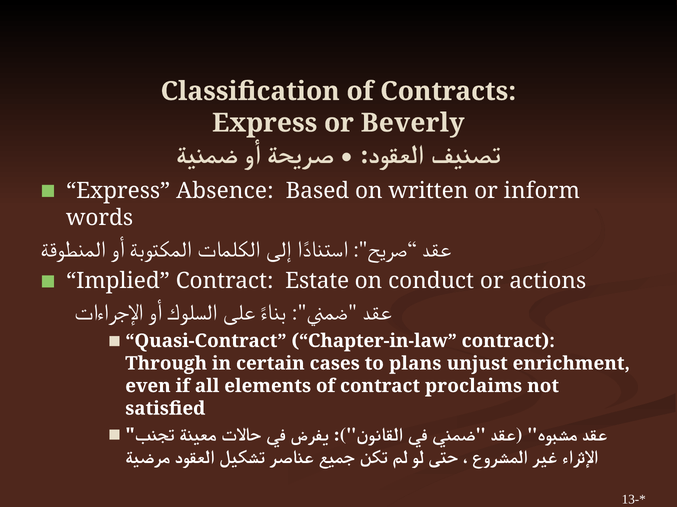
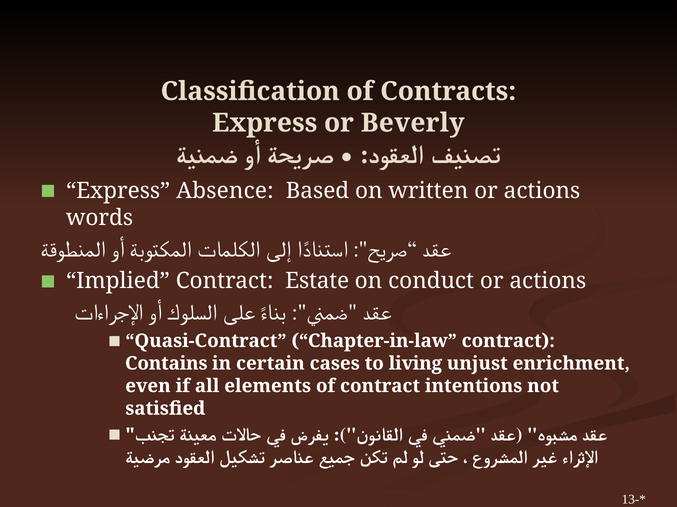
written or inform: inform -> actions (542, 191)
Through: Through -> Contains (166, 364)
plans: plans -> living (415, 364)
proclaims: proclaims -> intentions (474, 386)
